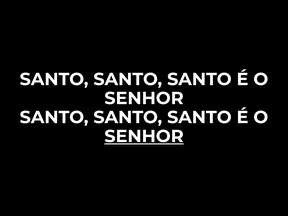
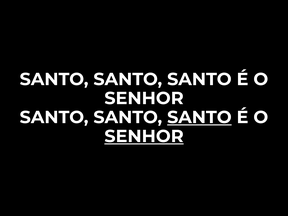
SANTO underline: none -> present (199, 117)
